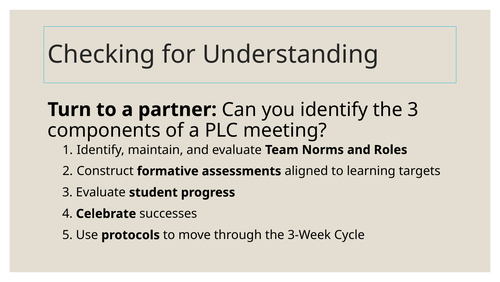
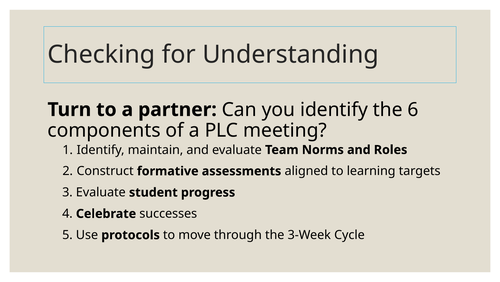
the 3: 3 -> 6 (413, 109)
